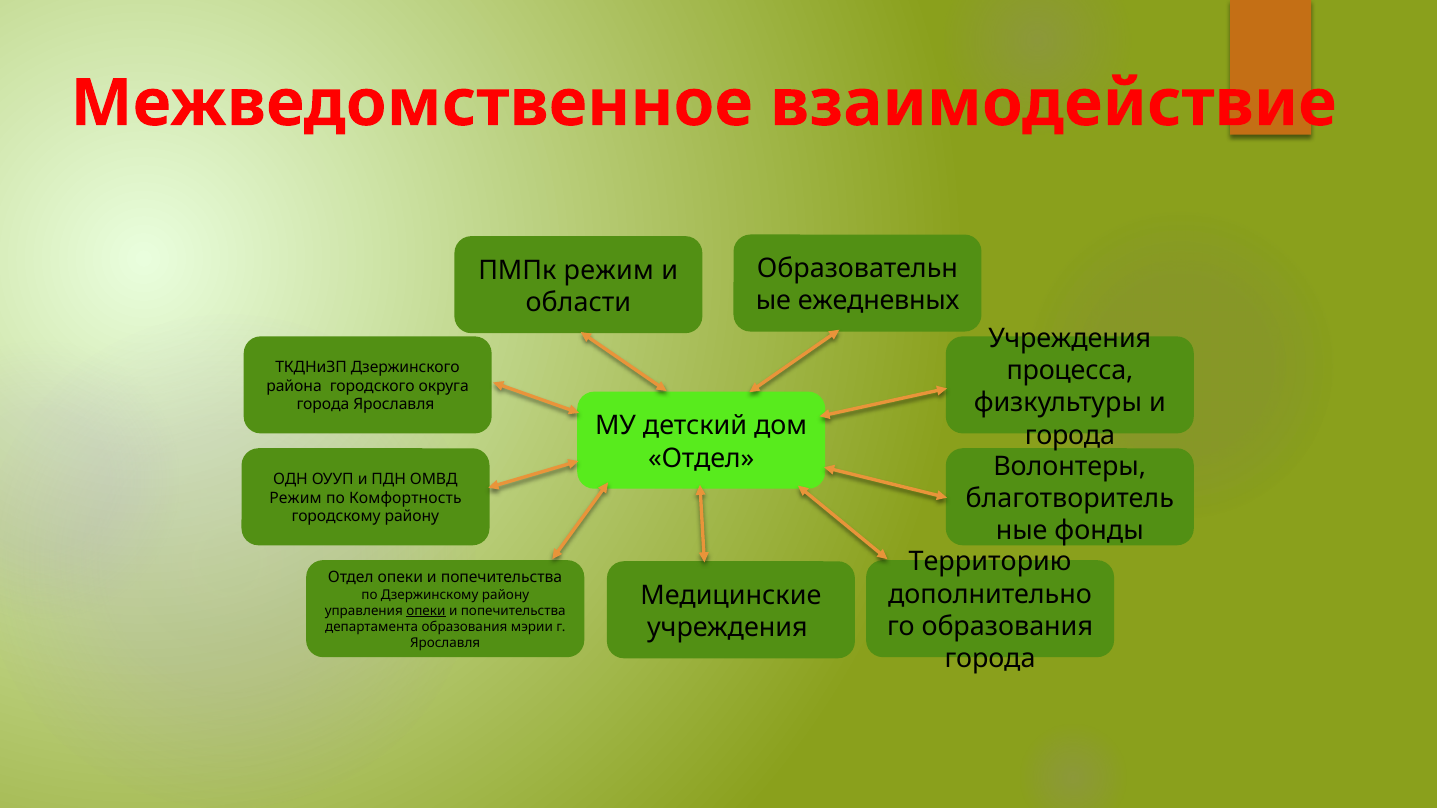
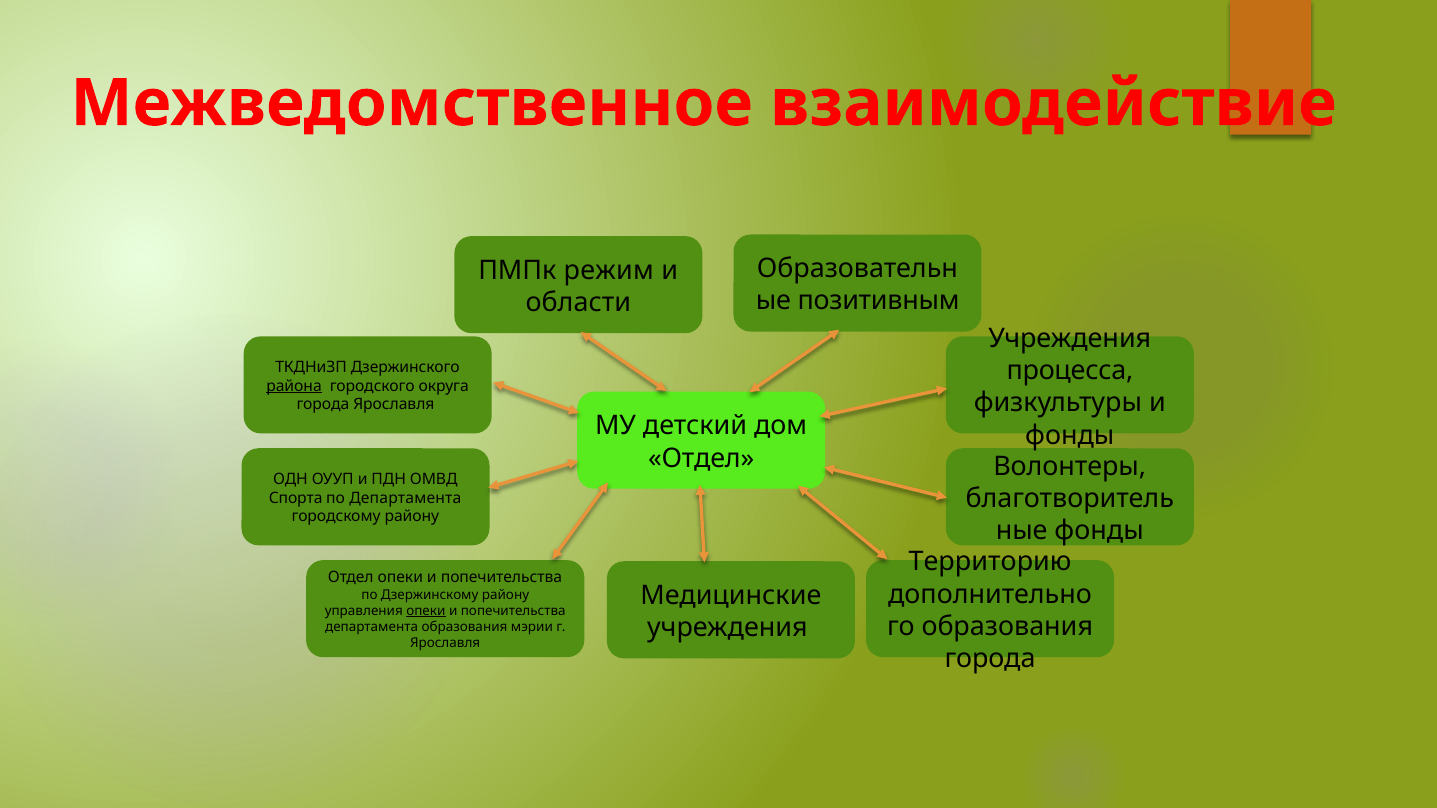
ежедневных: ежедневных -> позитивным (879, 301)
района underline: none -> present (294, 386)
города: города -> фонды (1070, 435)
Режим: Режим -> Спорта (296, 498)
по Комфортность: Комфортность -> Департамента (405, 498)
